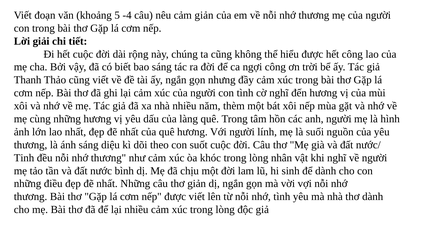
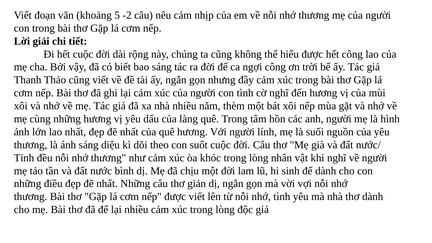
-4: -4 -> -2 (127, 15)
cảm giản: giản -> nhịp (204, 15)
